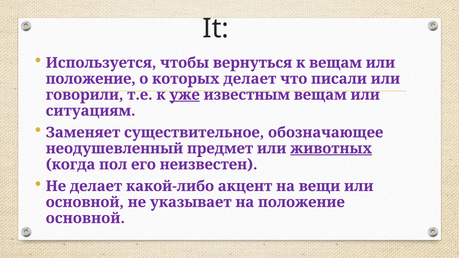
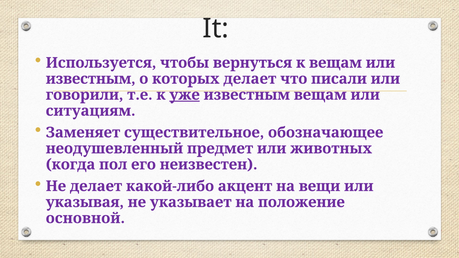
положение: положение -> известным (91, 79)
животных underline: present -> none (331, 149)
основной: основной -> указывая (85, 202)
